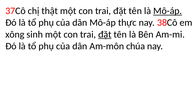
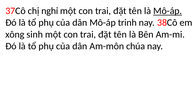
thật: thật -> nghỉ (50, 11)
thực: thực -> trinh (127, 23)
đặt underline: present -> none (105, 34)
